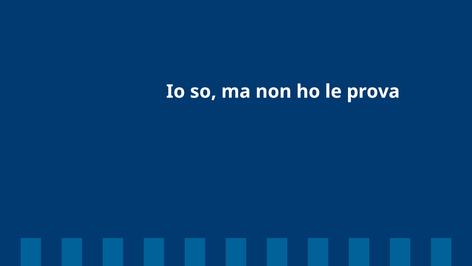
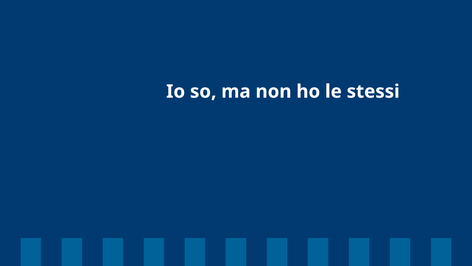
prova: prova -> stessi (373, 91)
